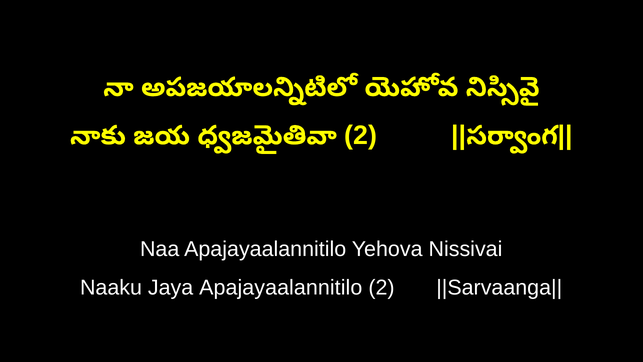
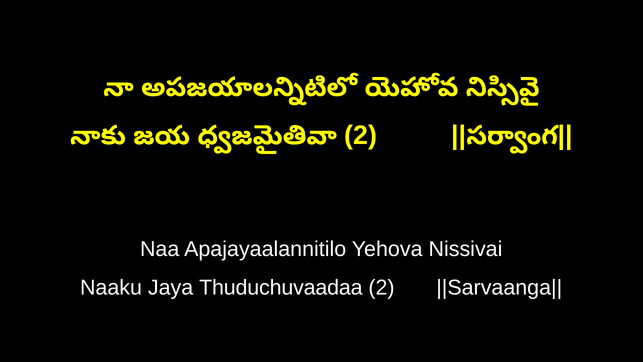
Jaya Apajayaalannitilo: Apajayaalannitilo -> Thuduchuvaadaa (281, 288)
